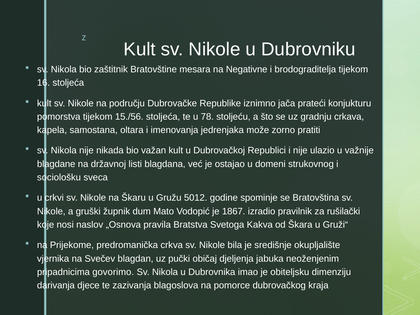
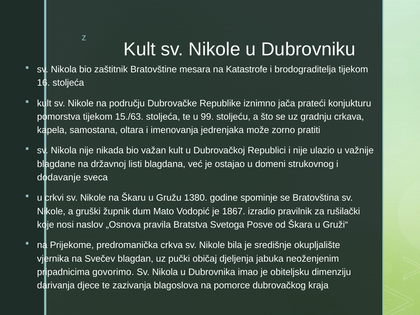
Negativne: Negativne -> Katastrofe (247, 69)
15./56: 15./56 -> 15./63 (129, 117)
78: 78 -> 99 (207, 117)
sociološku: sociološku -> dodavanje (59, 177)
5012: 5012 -> 1380 (196, 198)
Kakva: Kakva -> Posve (260, 225)
